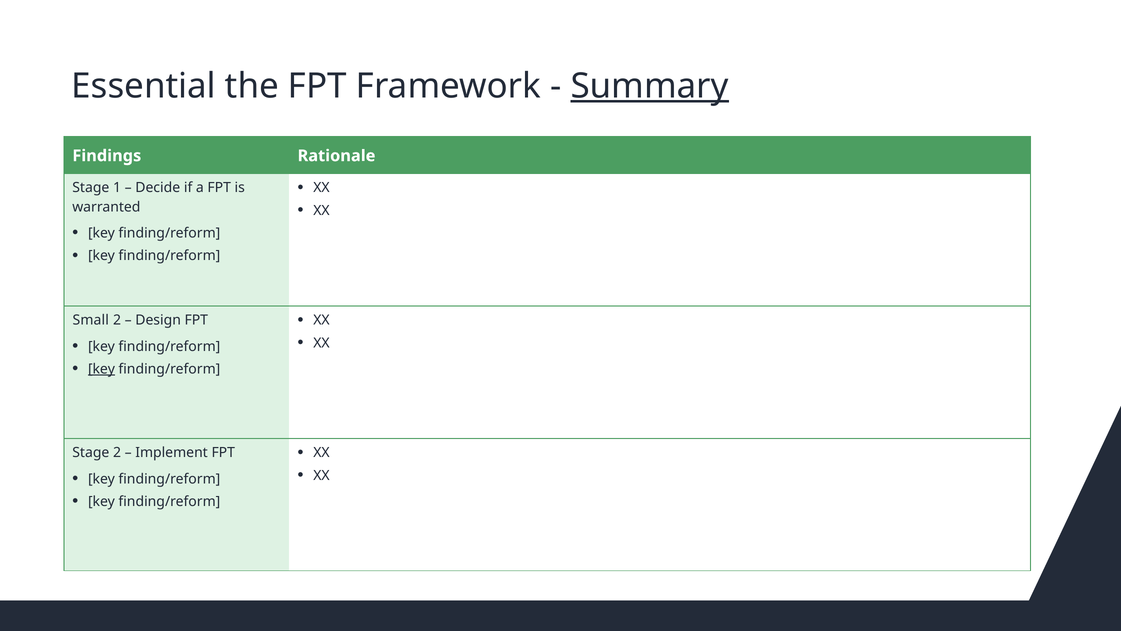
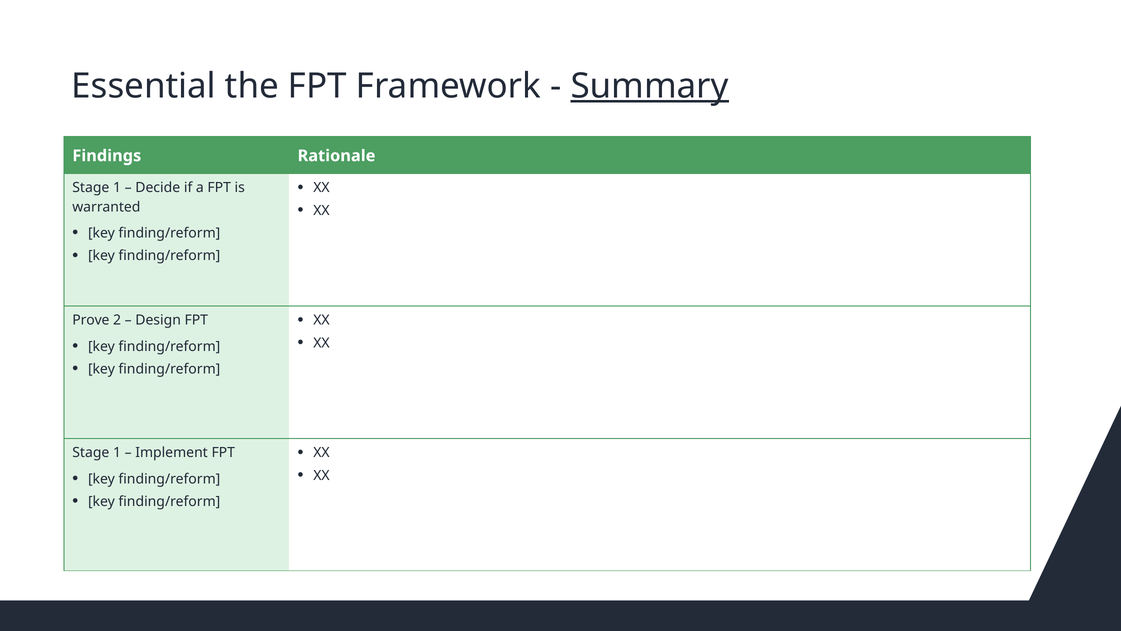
Small: Small -> Prove (91, 320)
key underline: present -> none (101, 369)
2: 2 -> 1 (117, 453)
